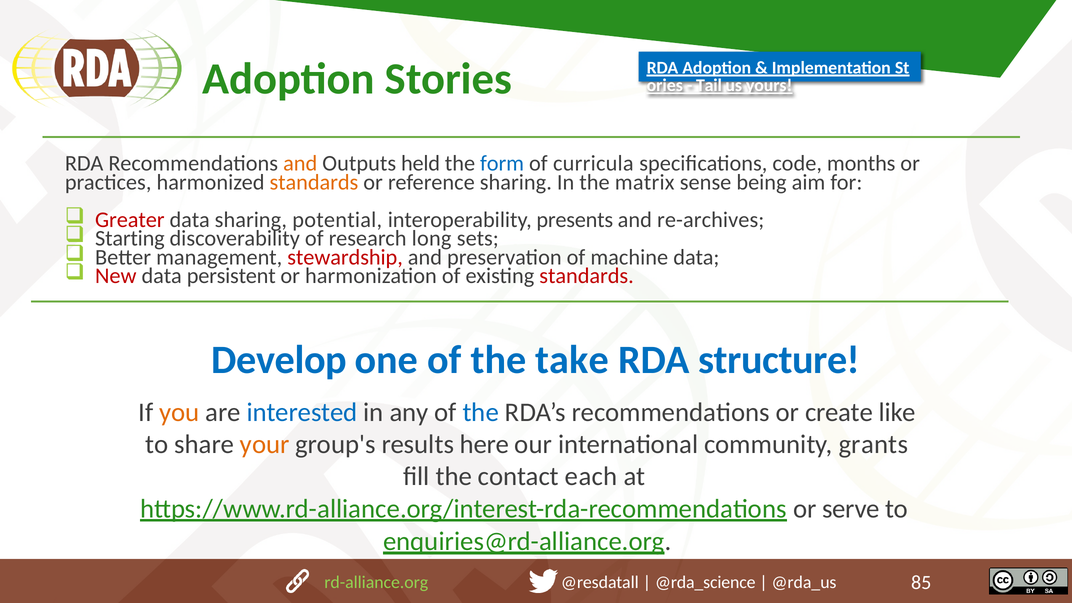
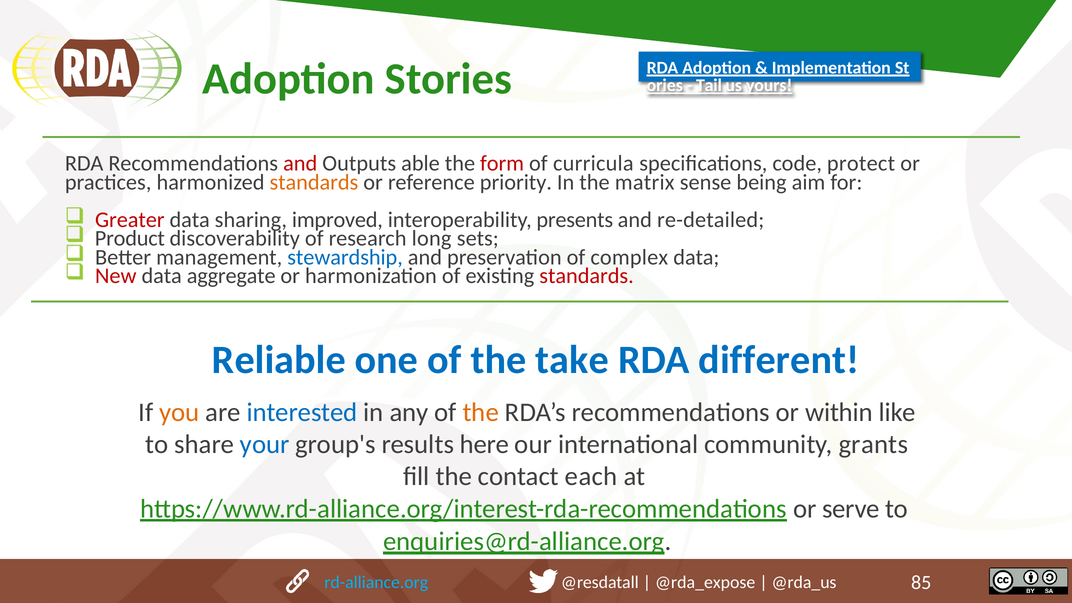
and colour: orange -> red (300, 163)
held: held -> able (420, 163)
form colour: blue -> red (502, 163)
months: months -> protect (861, 163)
reference sharing: sharing -> priority (516, 182)
potential: potential -> improved (337, 220)
re-archives: re-archives -> re-detailed (711, 220)
Starting: Starting -> Product (130, 239)
stewardship colour: red -> blue (345, 257)
machine: machine -> complex (629, 257)
persistent: persistent -> aggregate (231, 276)
Develop: Develop -> Reliable (279, 360)
structure: structure -> different (779, 360)
the colour: blue -> orange (481, 412)
create: create -> within (839, 412)
your colour: orange -> blue (265, 444)
rd-alliance.org colour: light green -> light blue (376, 582)
@rda_science: @rda_science -> @rda_expose (705, 582)
